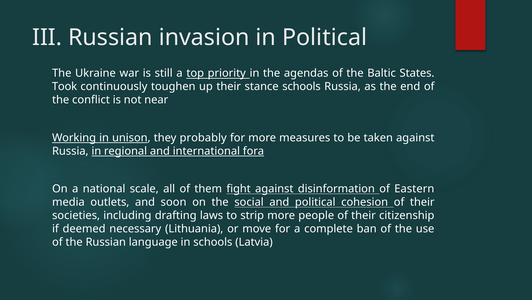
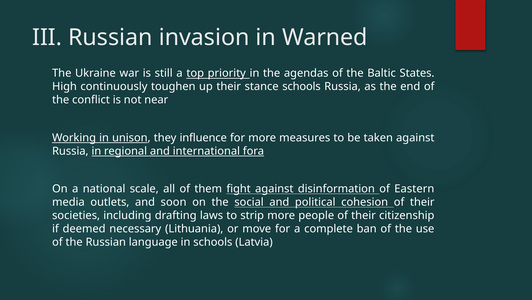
in Political: Political -> Warned (325, 37)
Took: Took -> High (64, 86)
probably: probably -> influence (203, 137)
